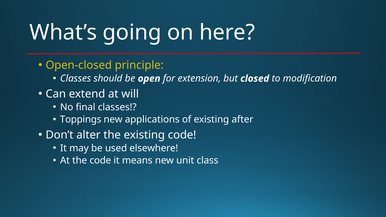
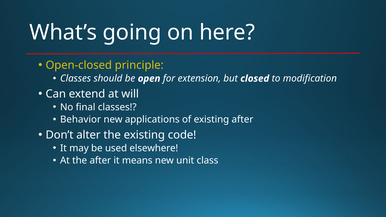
Toppings: Toppings -> Behavior (81, 120)
the code: code -> after (100, 161)
